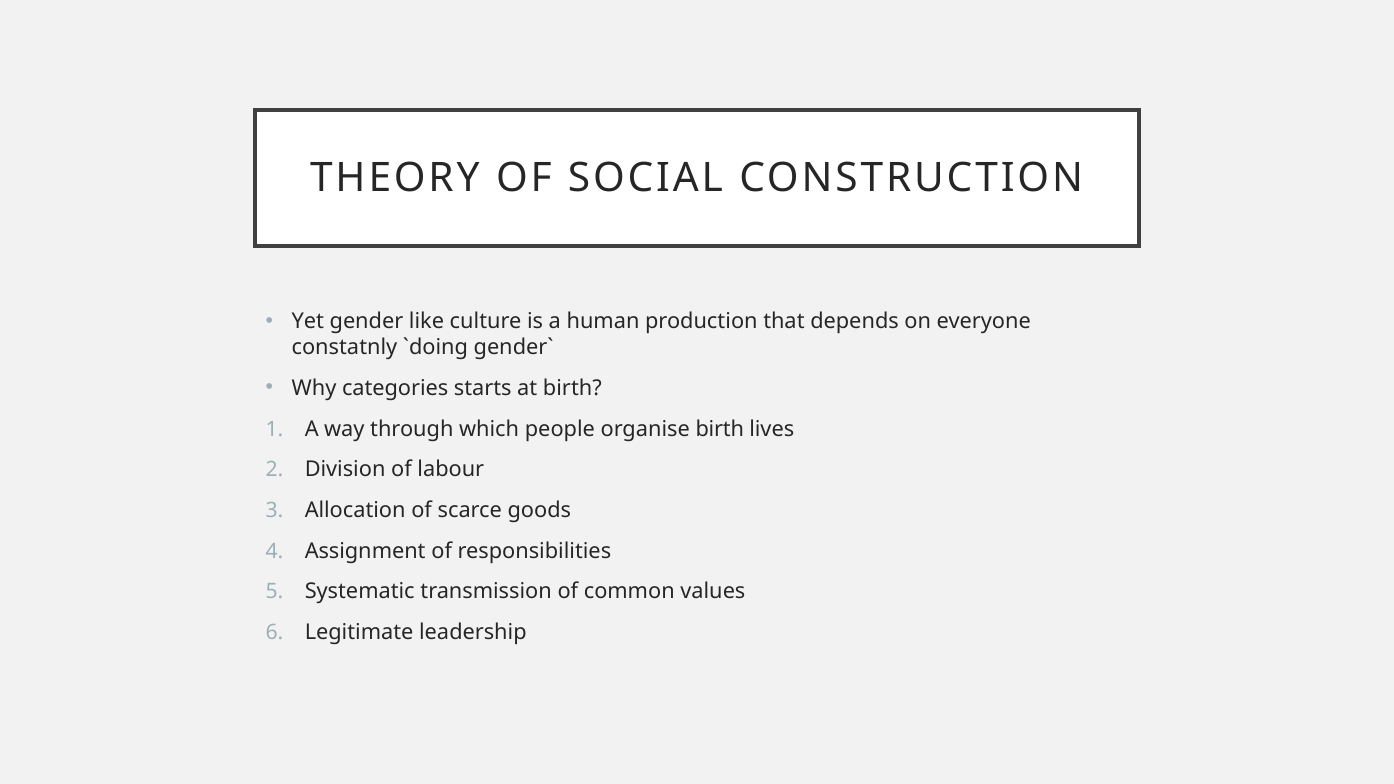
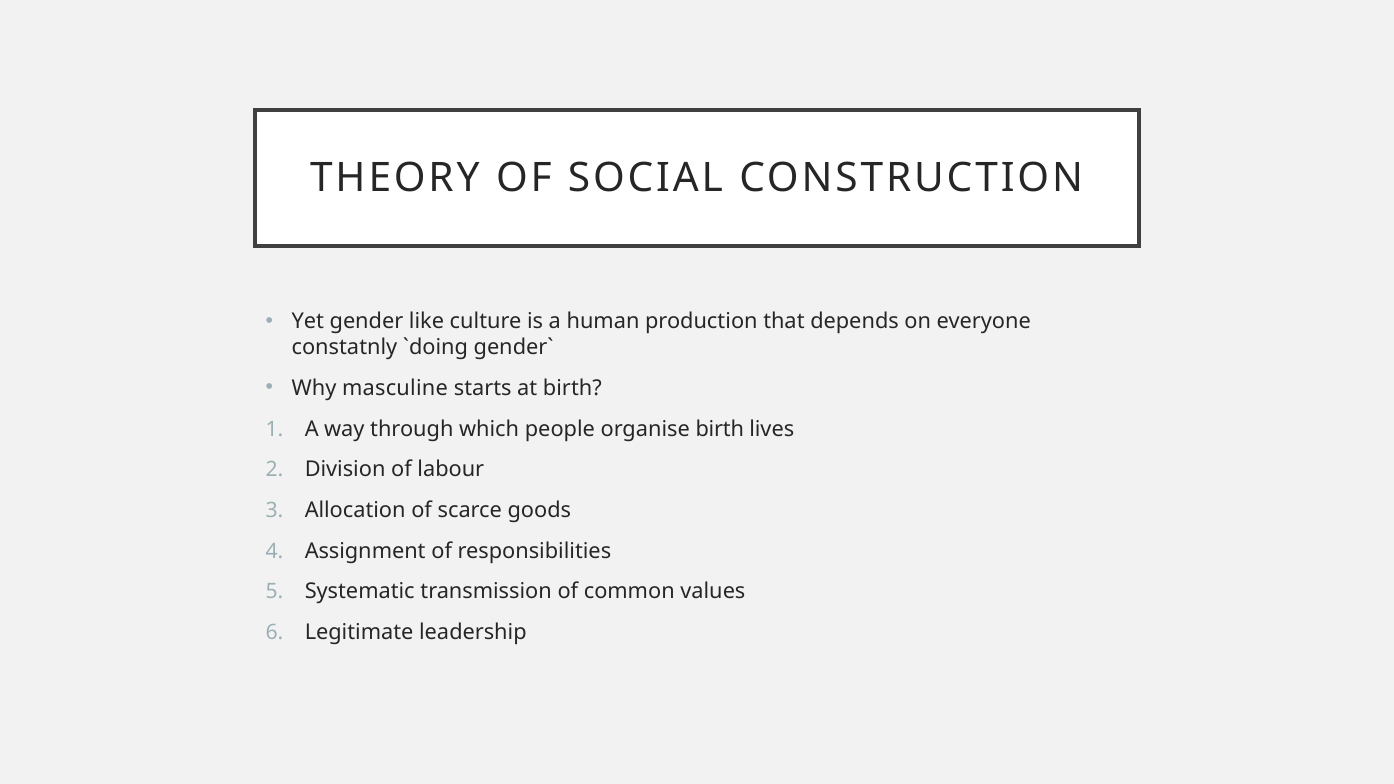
categories: categories -> masculine (395, 388)
